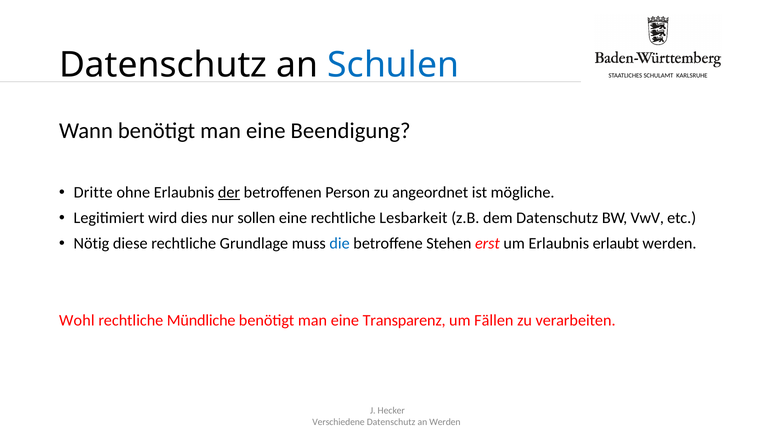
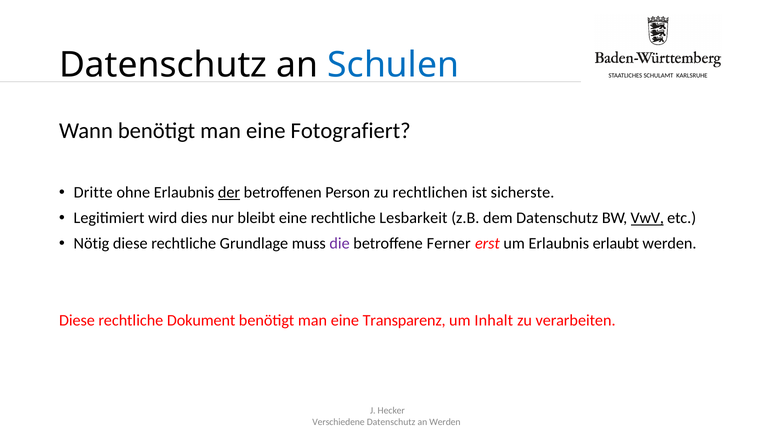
Beendigung: Beendigung -> Fotografiert (351, 131)
angeordnet: angeordnet -> rechtlichen (430, 192)
mögliche: mögliche -> sicherste (523, 192)
sollen: sollen -> bleibt (256, 218)
VwV underline: none -> present (647, 218)
die colour: blue -> purple (340, 244)
Stehen: Stehen -> Ferner (449, 244)
Wohl: Wohl -> Diese (77, 320)
Mündliche: Mündliche -> Dokument (201, 320)
Fällen: Fällen -> Inhalt (494, 320)
